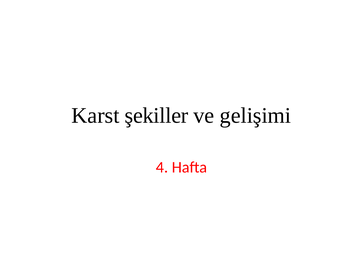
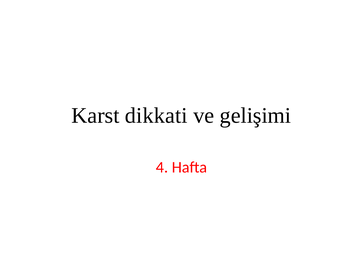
şekiller: şekiller -> dikkati (156, 115)
